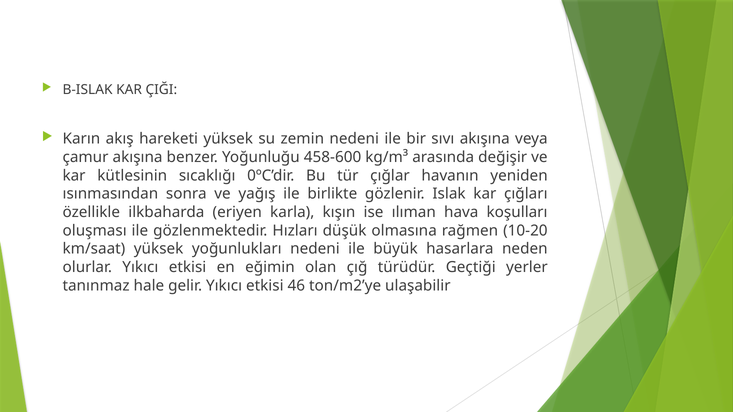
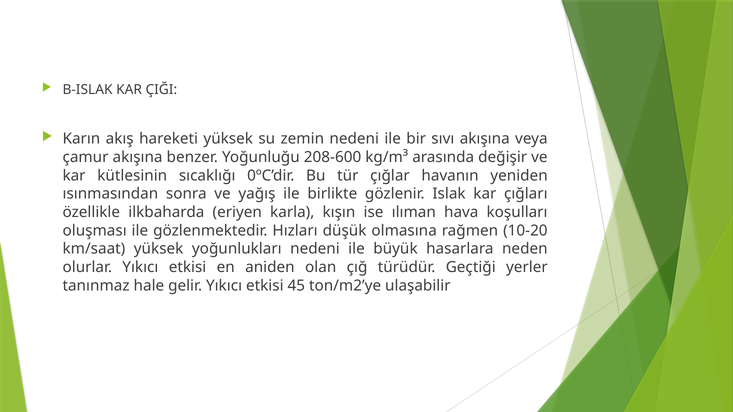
458-600: 458-600 -> 208-600 (333, 157)
eğimin: eğimin -> aniden (270, 267)
46: 46 -> 45 (296, 286)
